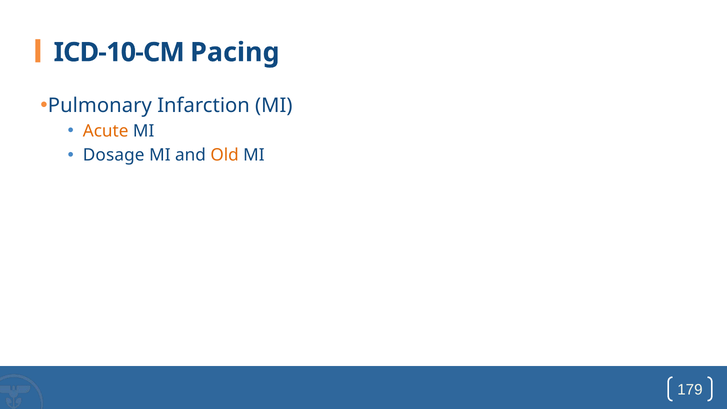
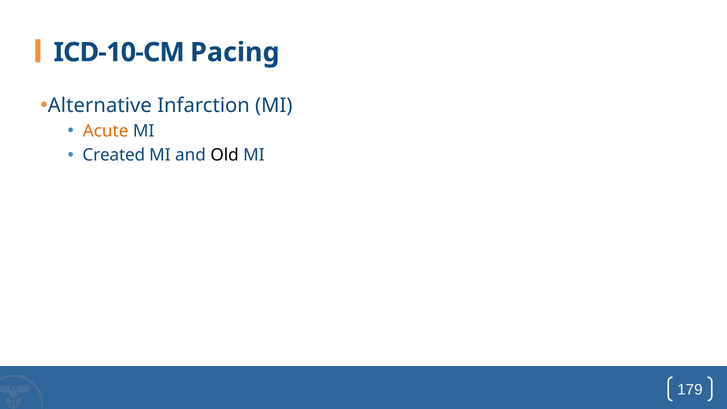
Pulmonary: Pulmonary -> Alternative (100, 106)
Dosage: Dosage -> Created (114, 155)
Old colour: orange -> black (225, 155)
